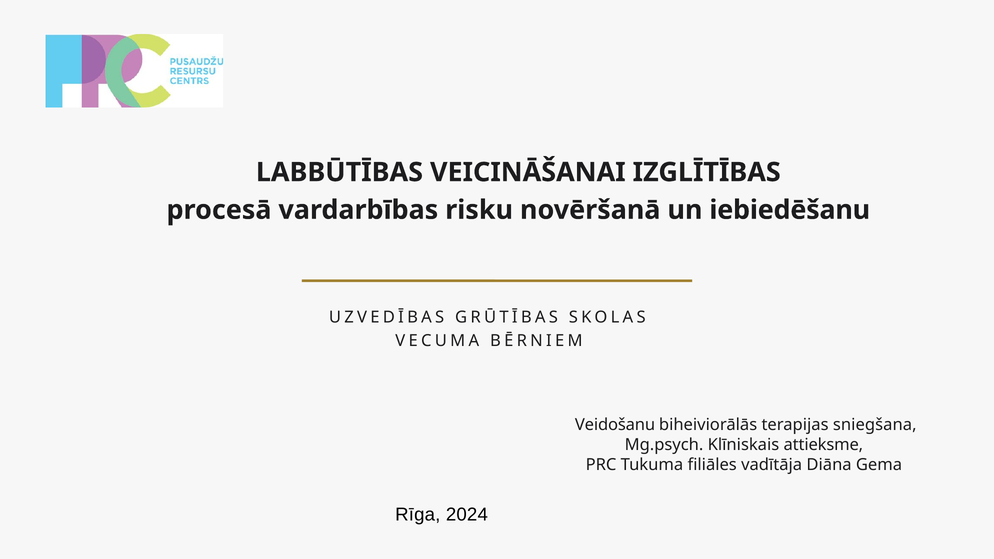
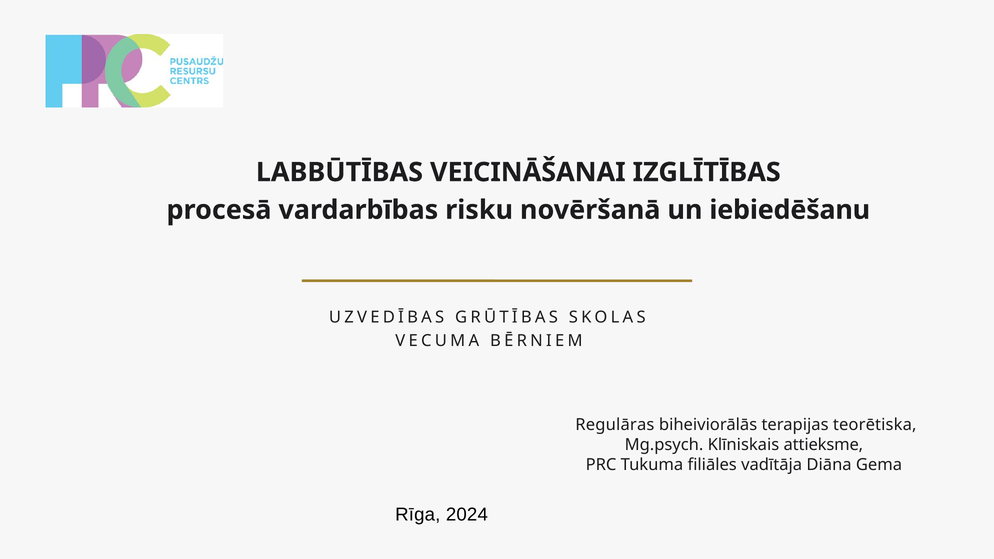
Veidošanu: Veidošanu -> Regulāras (615, 425)
sniegšana: sniegšana -> teorētiska (875, 425)
